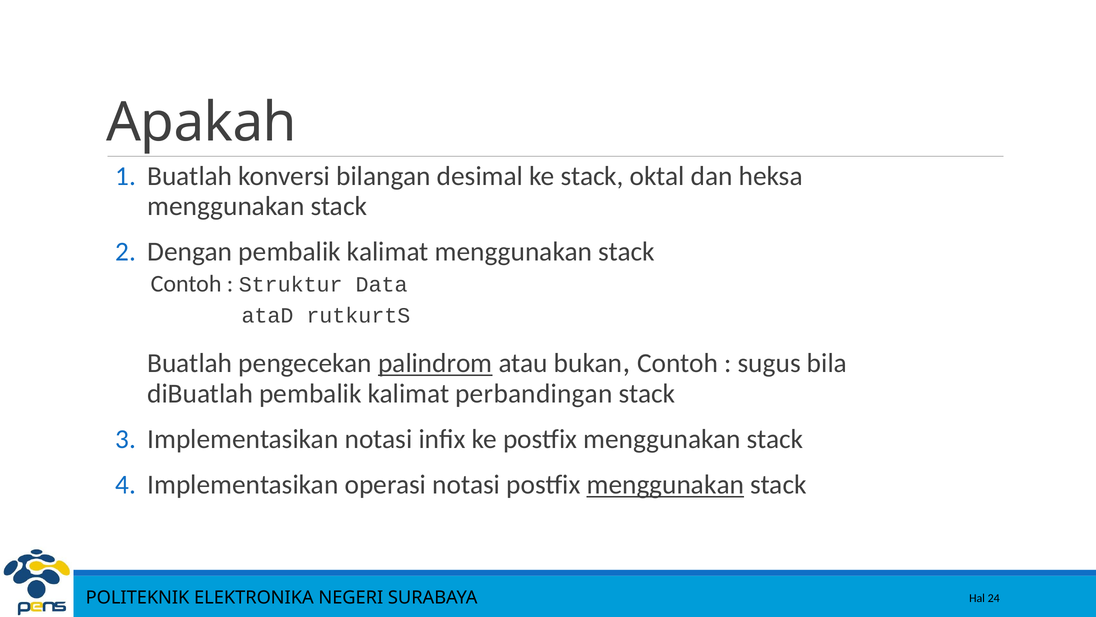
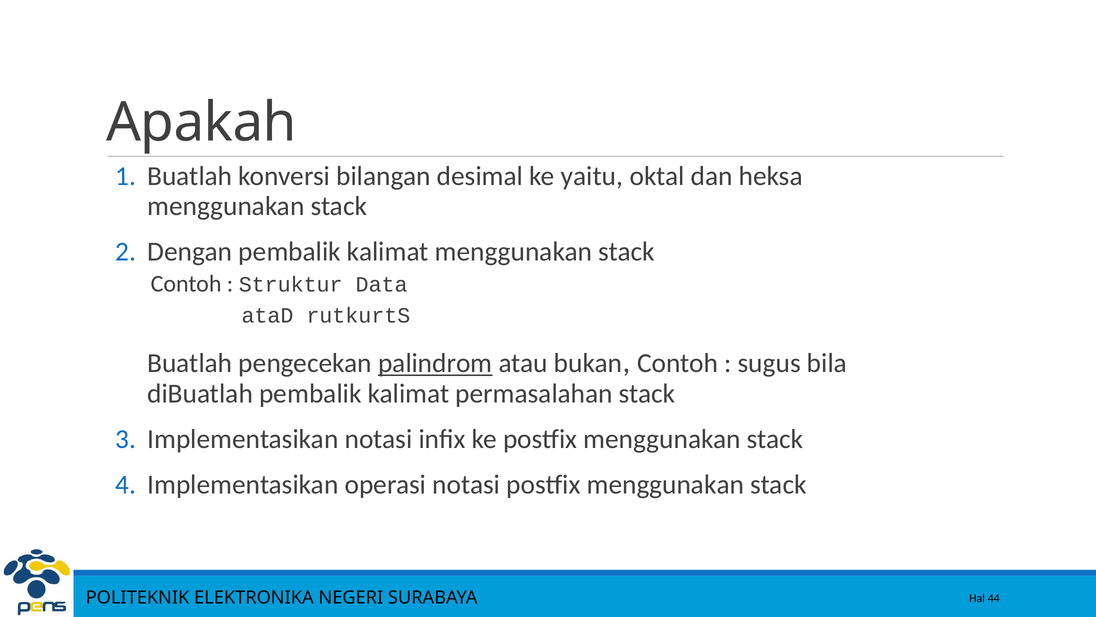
ke stack: stack -> yaitu (592, 176)
perbandingan: perbandingan -> permasalahan (534, 393)
menggunakan underline: present -> none (665, 485)
24: 24 -> 44 (994, 598)
